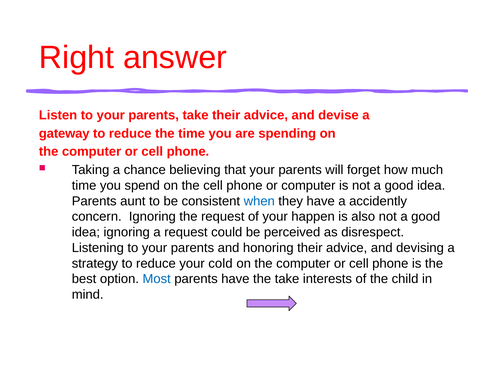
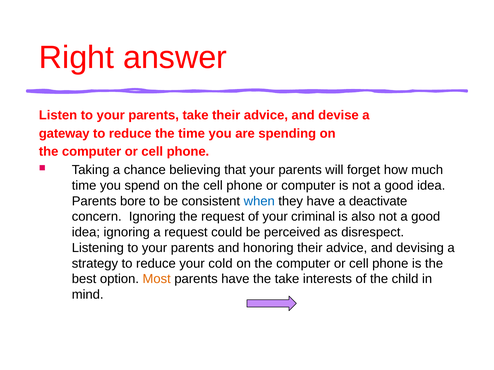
aunt: aunt -> bore (133, 201)
accidently: accidently -> deactivate (378, 201)
happen: happen -> criminal (313, 217)
Most colour: blue -> orange (157, 279)
